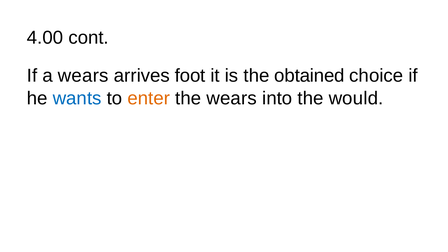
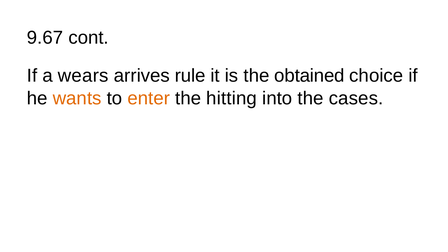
4.00: 4.00 -> 9.67 (45, 38)
foot: foot -> rule (190, 76)
wants colour: blue -> orange (77, 98)
the wears: wears -> hitting (232, 98)
would: would -> cases (356, 98)
